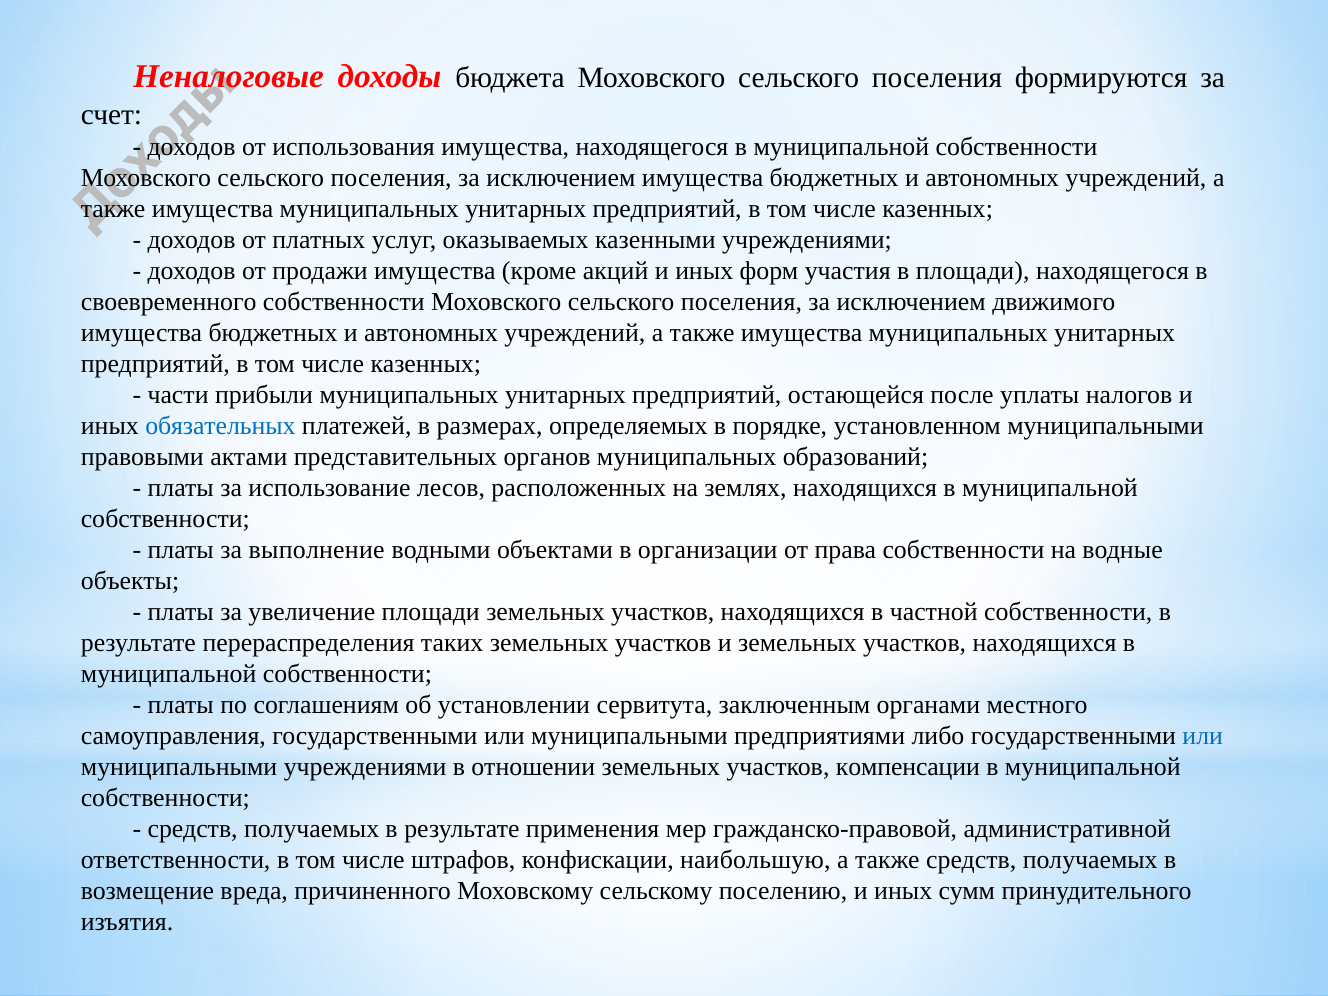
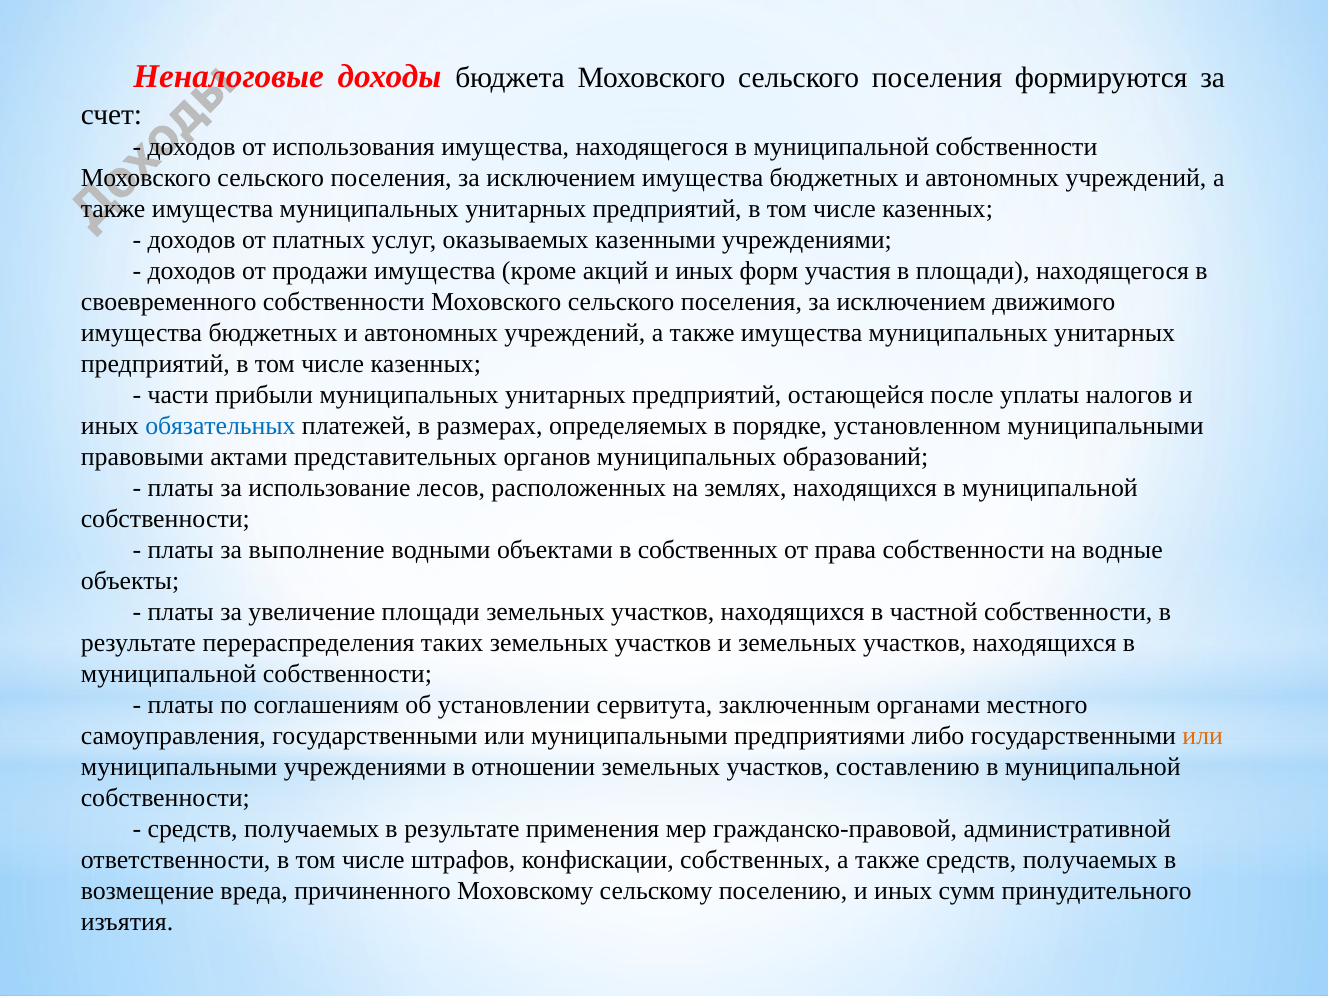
в организации: организации -> собственных (708, 550)
или colour: blue -> orange (1203, 736)
компенсации: компенсации -> составлению (908, 767)
конфискации наибольшую: наибольшую -> собственных (755, 860)
